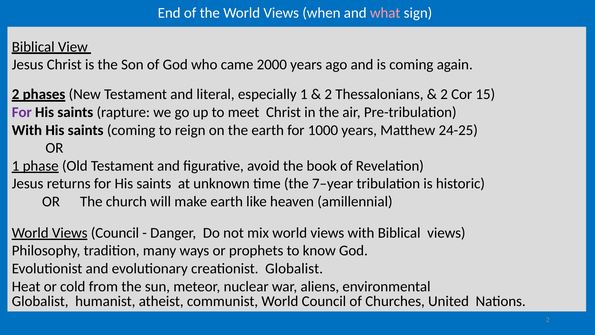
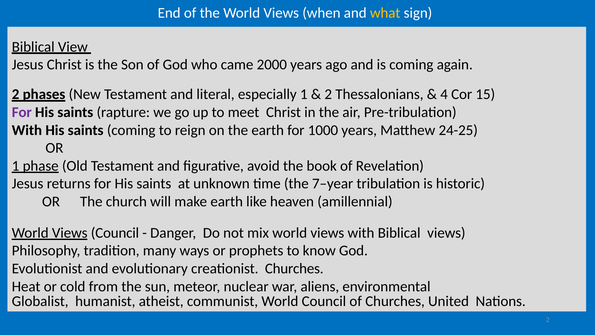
what colour: pink -> yellow (385, 13)
2: 2 -> 4 (444, 94)
creationist Globalist: Globalist -> Churches (294, 268)
